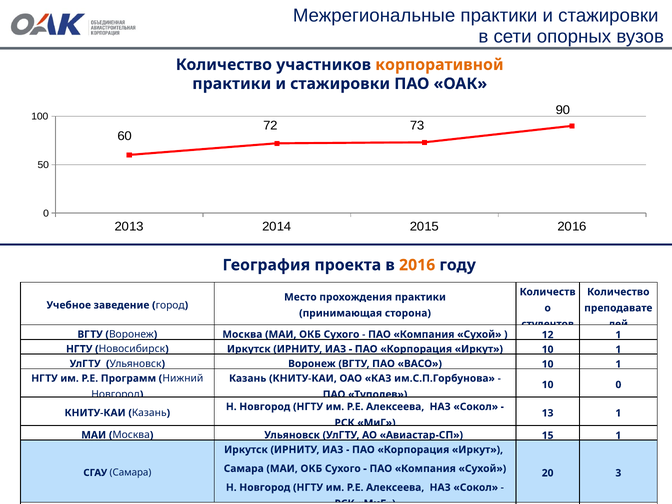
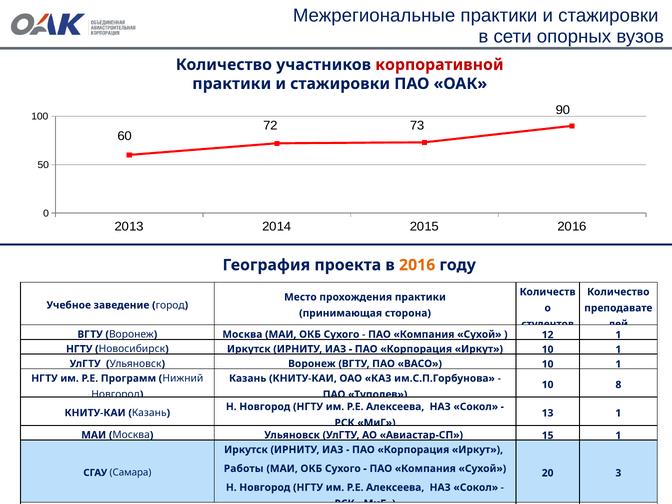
корпоративной colour: orange -> red (439, 65)
10 0: 0 -> 8 (618, 385)
Самара: Самара -> Работы (244, 469)
